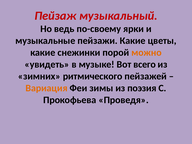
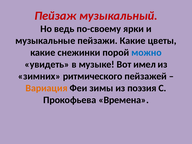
можно colour: orange -> blue (146, 53)
всего: всего -> имел (145, 64)
Проведя: Проведя -> Времена (124, 100)
